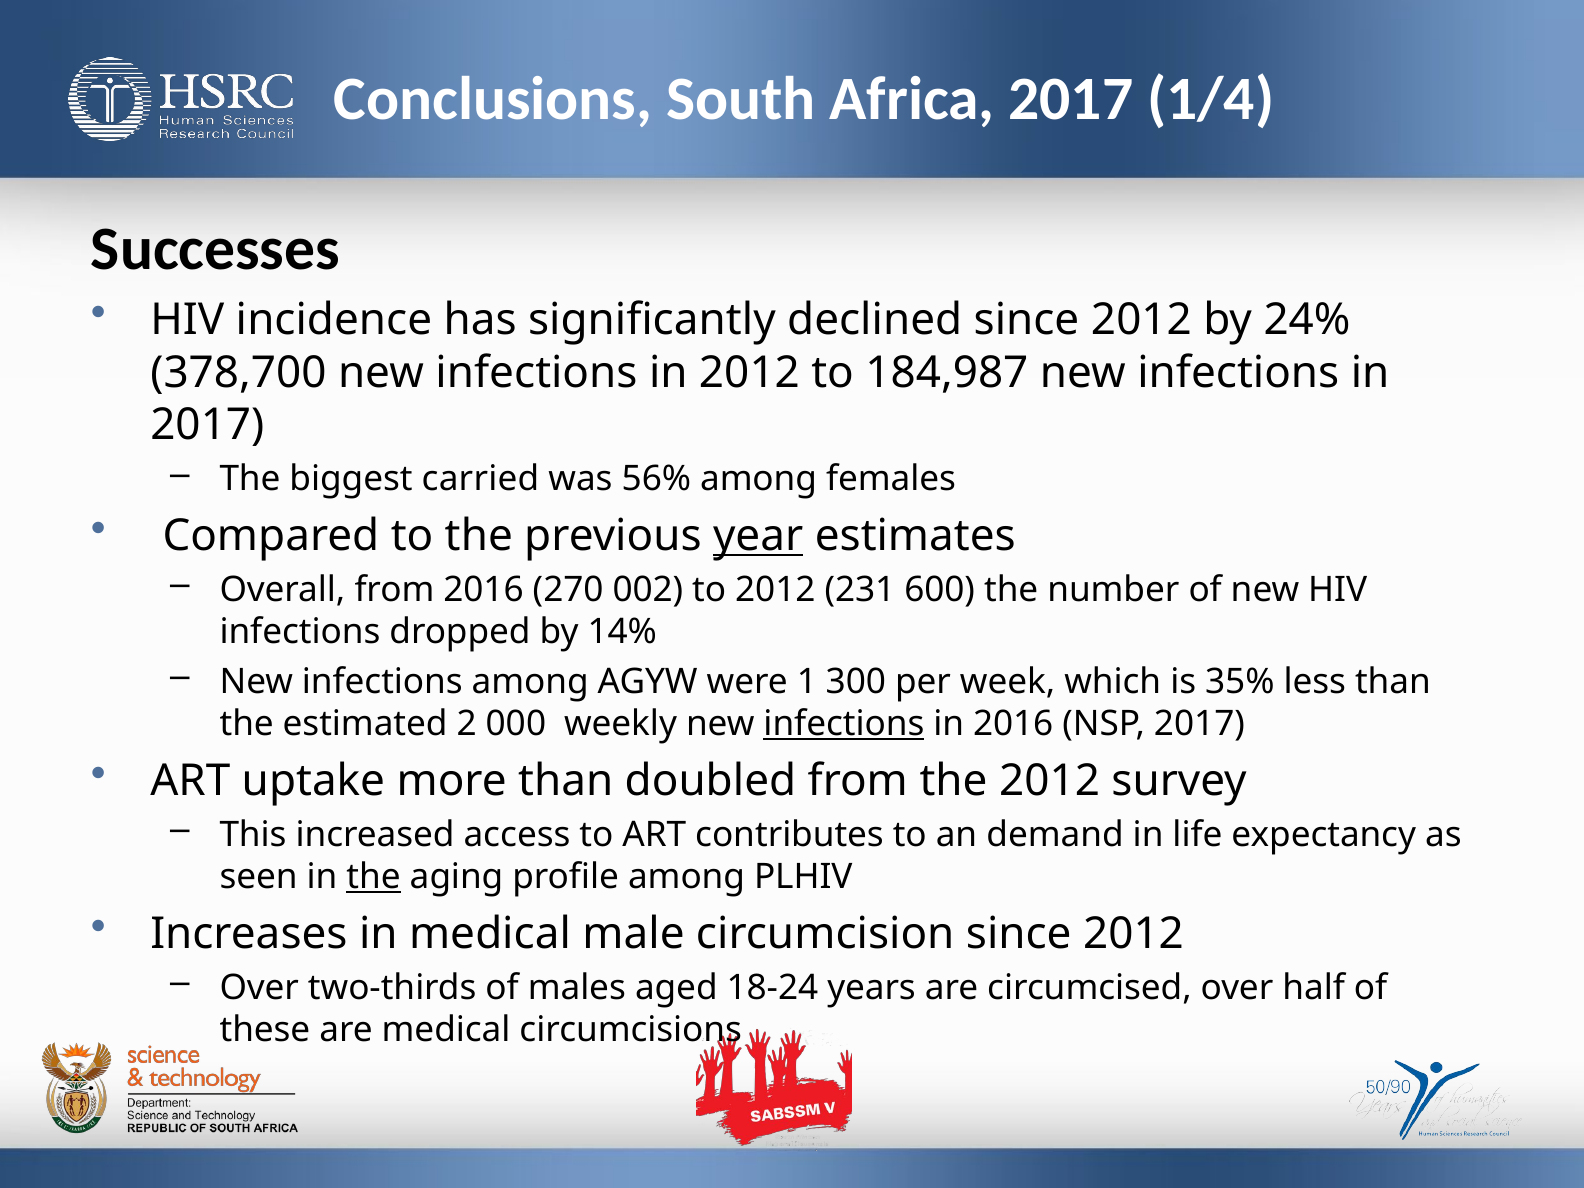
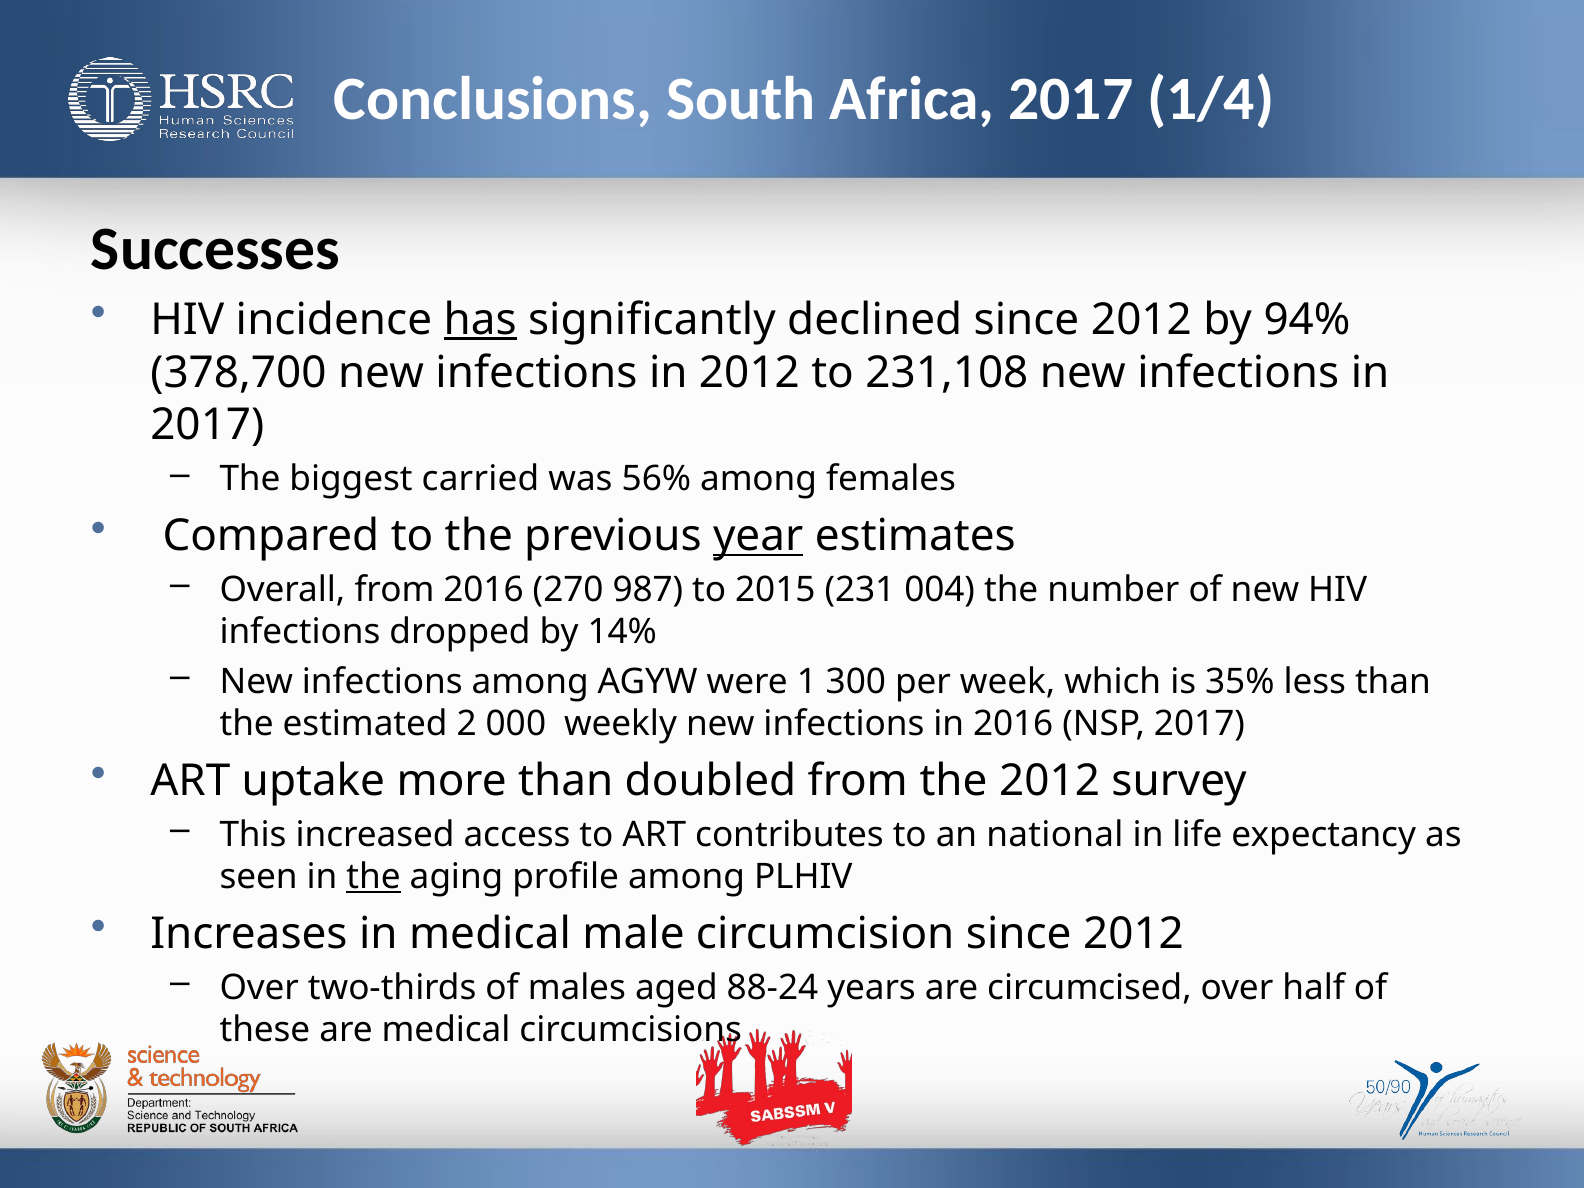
has underline: none -> present (480, 320)
24%: 24% -> 94% (1307, 320)
184,987: 184,987 -> 231,108 (947, 372)
002: 002 -> 987 (648, 590)
to 2012: 2012 -> 2015 (775, 590)
600: 600 -> 004 (940, 590)
infections underline: present -> none (844, 724)
demand: demand -> national (1055, 835)
18-24: 18-24 -> 88-24 (772, 988)
